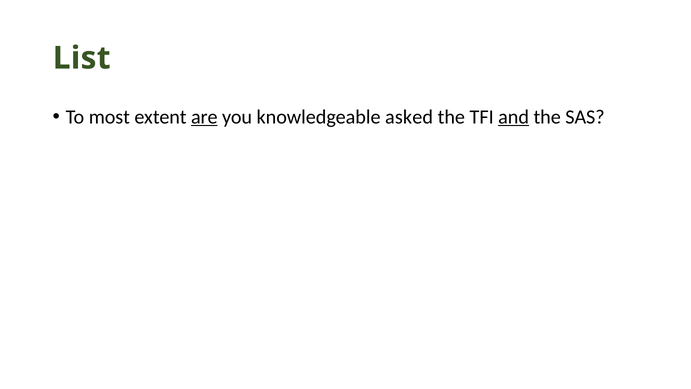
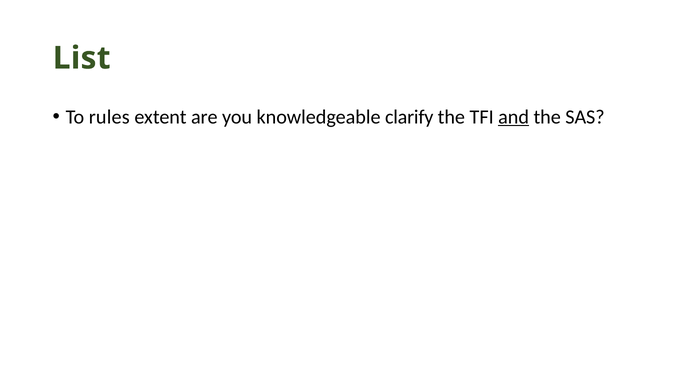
most: most -> rules (109, 117)
are underline: present -> none (204, 117)
asked: asked -> clarify (409, 117)
